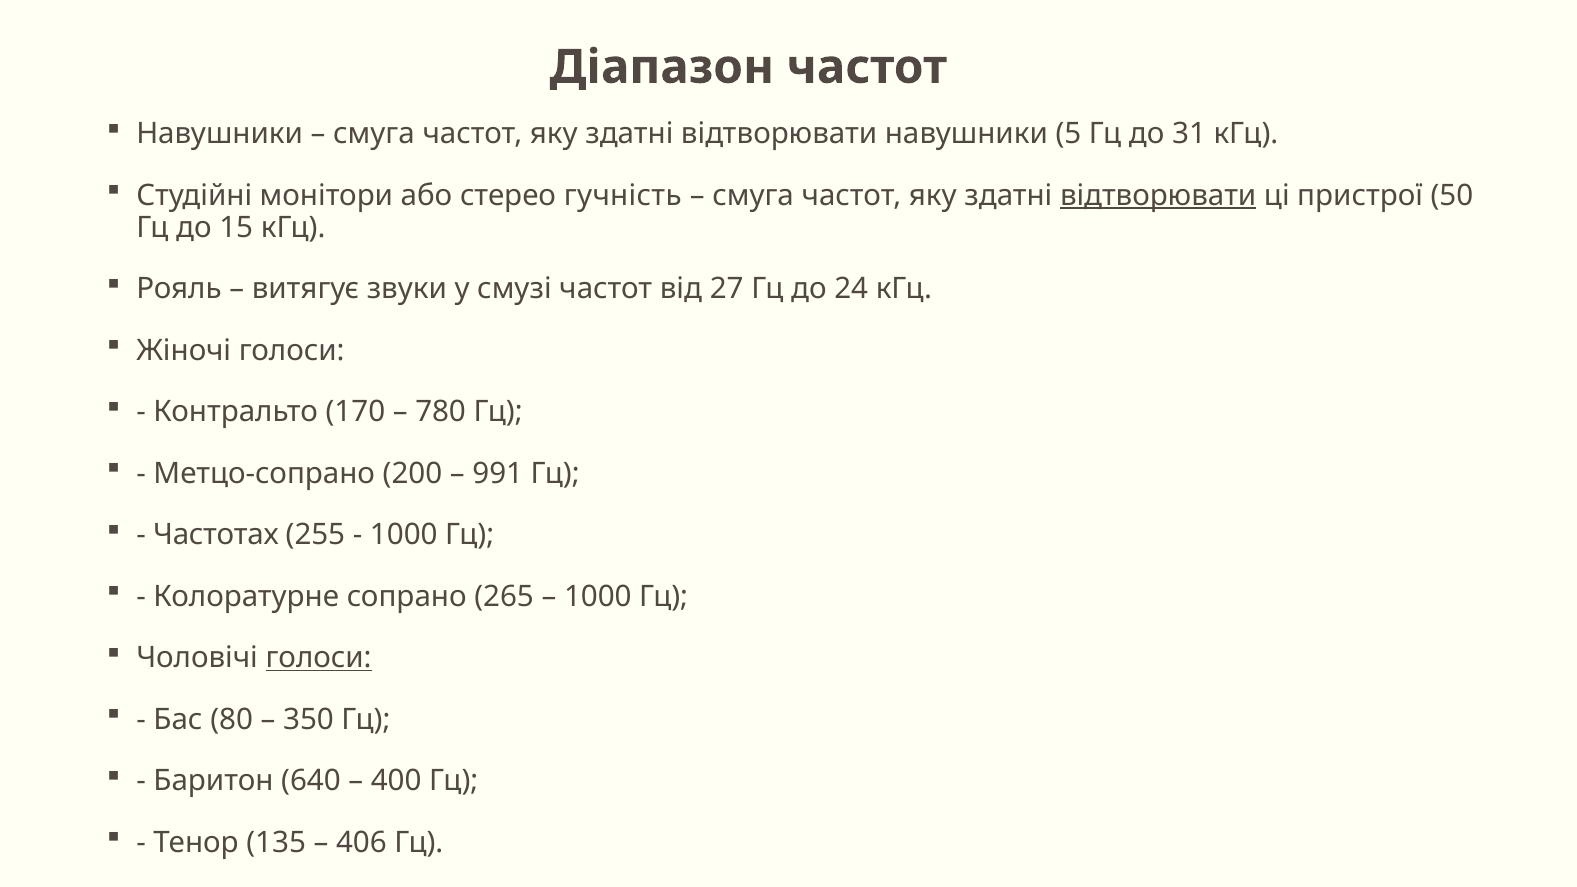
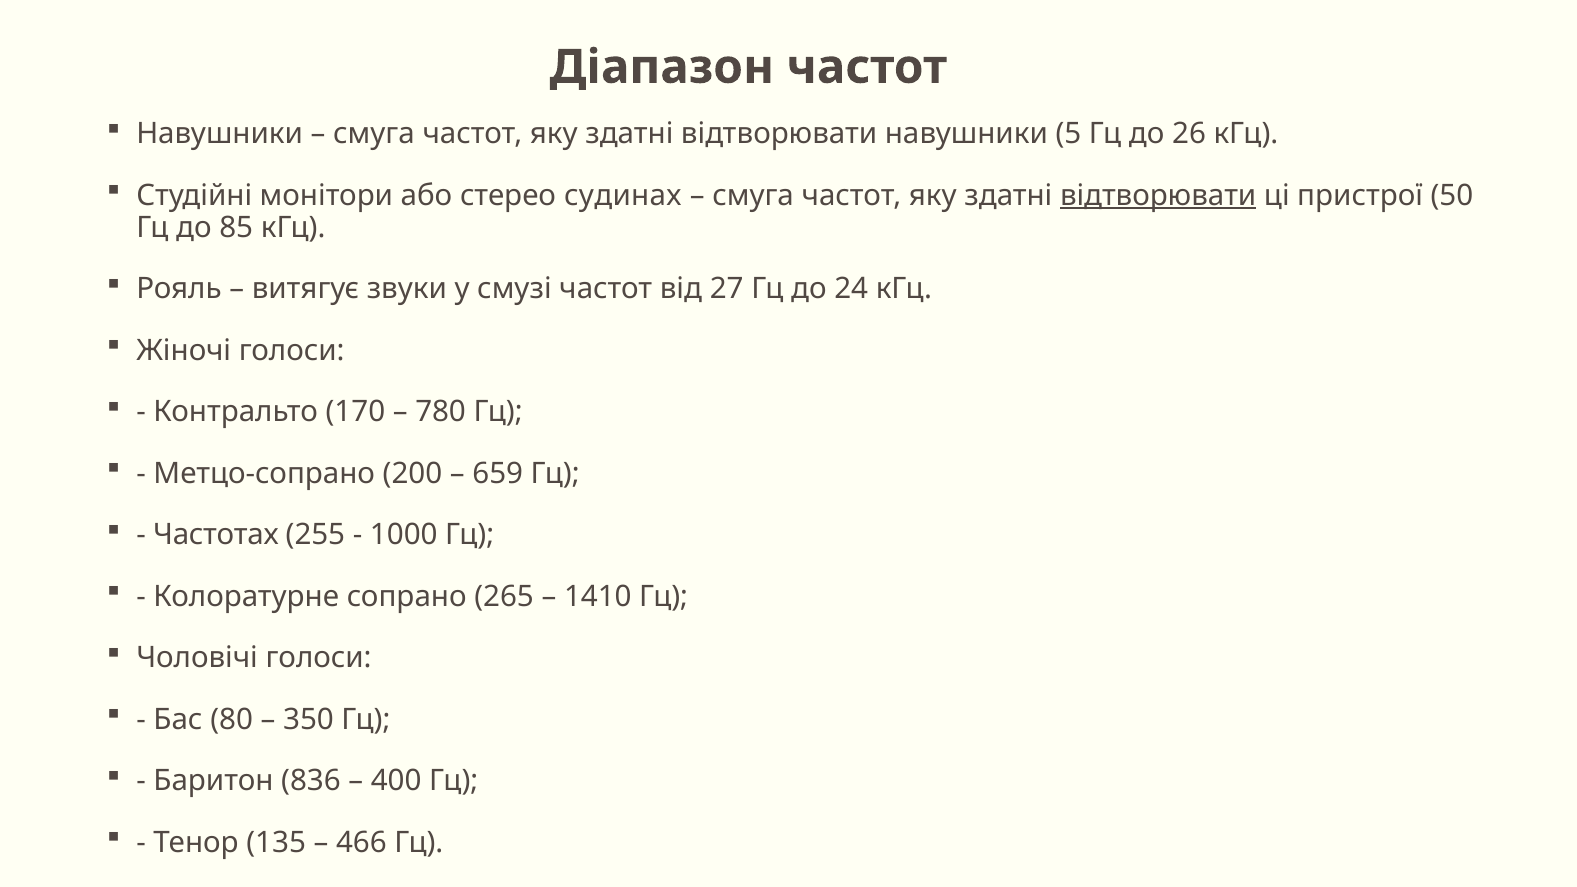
31: 31 -> 26 (1189, 134)
гучність: гучність -> судинах (623, 195)
15: 15 -> 85 (236, 227)
991: 991 -> 659 (498, 473)
1000: 1000 -> 1410 (598, 596)
голоси underline: present -> none (319, 658)
640: 640 -> 836 (311, 781)
406: 406 -> 466 (361, 842)
